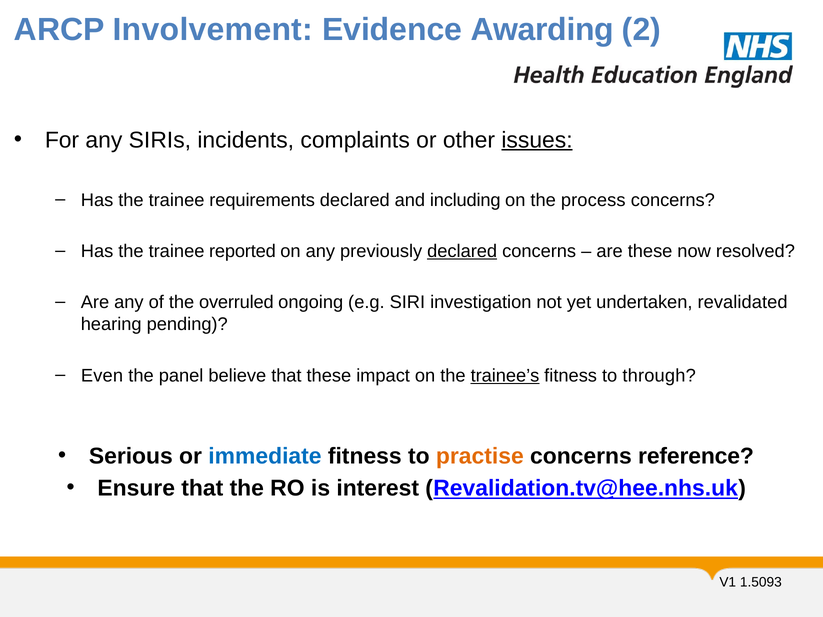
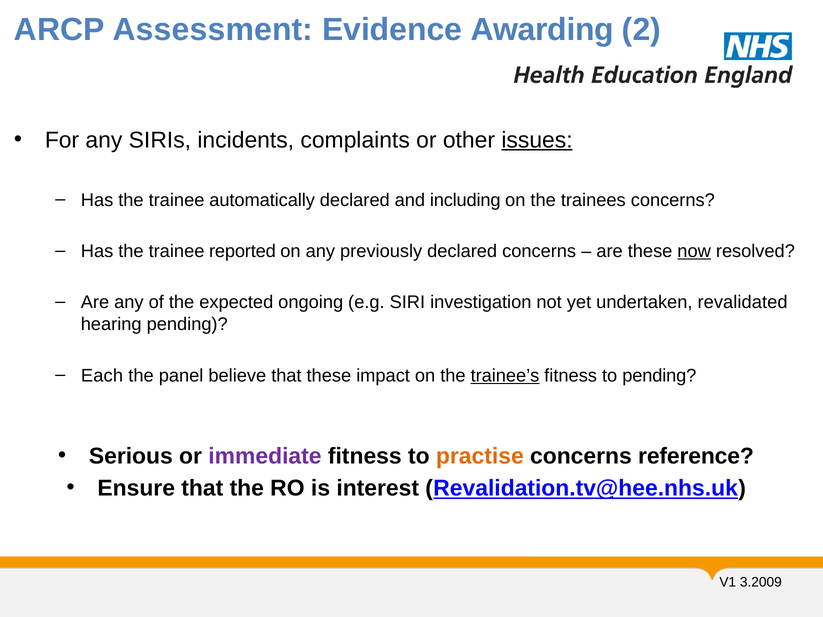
Involvement: Involvement -> Assessment (213, 30)
requirements: requirements -> automatically (262, 200)
process: process -> trainees (593, 200)
declared underline: present -> none (462, 251)
now underline: none -> present (694, 251)
overruled: overruled -> expected (236, 302)
Even: Even -> Each (102, 376)
to through: through -> pending (659, 376)
immediate colour: blue -> purple (265, 456)
1.5093: 1.5093 -> 3.2009 (761, 582)
